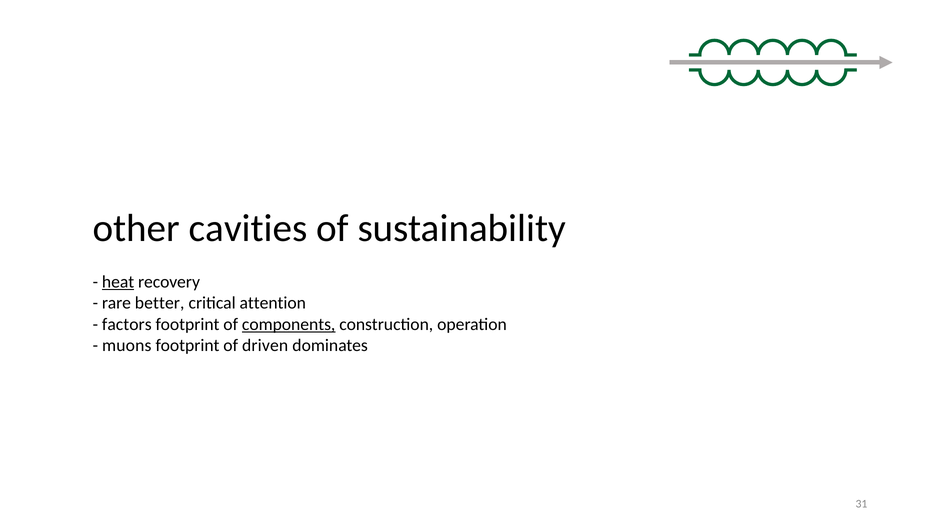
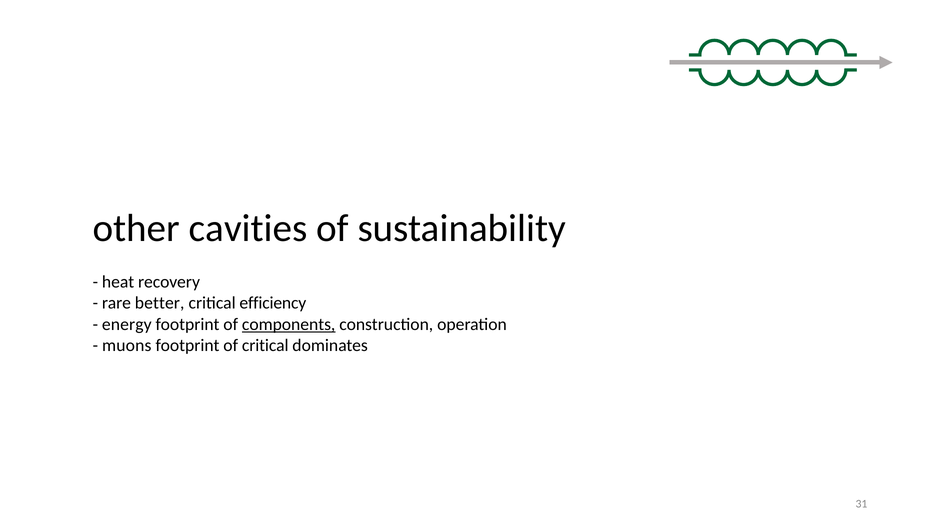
heat underline: present -> none (118, 282)
attention: attention -> efficiency (273, 303)
factors: factors -> energy (127, 324)
of driven: driven -> critical (265, 345)
